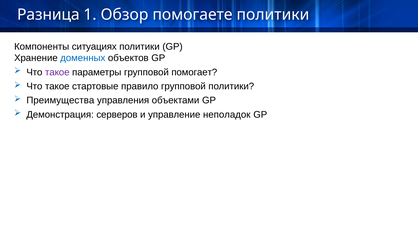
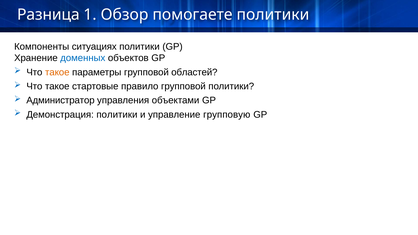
такое colour: purple -> orange (57, 72)
помогает: помогает -> областей (194, 72)
Преимущества: Преимущества -> Администратор (60, 101)
Демонстрация серверов: серверов -> политики (117, 115)
неполадок: неполадок -> групповую (227, 115)
